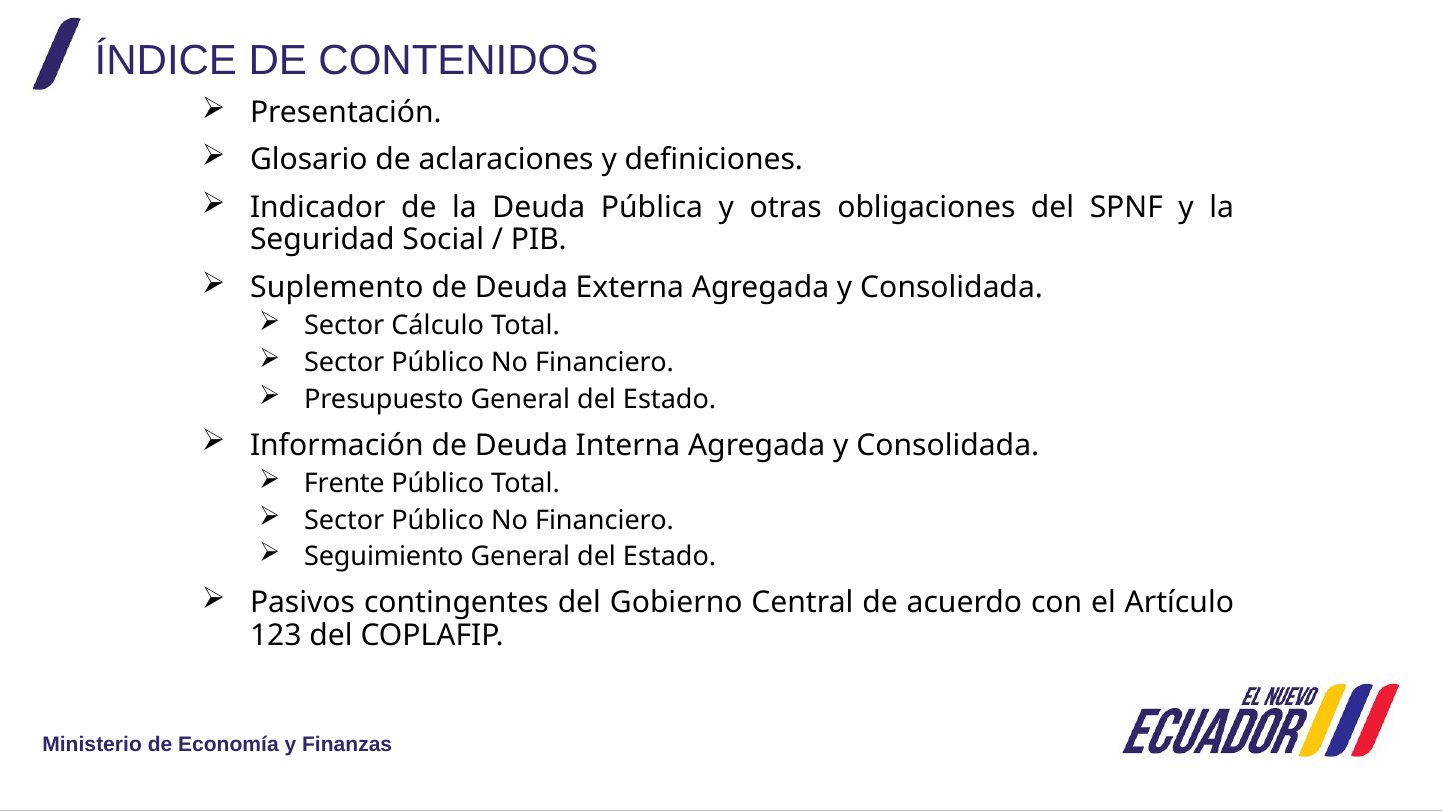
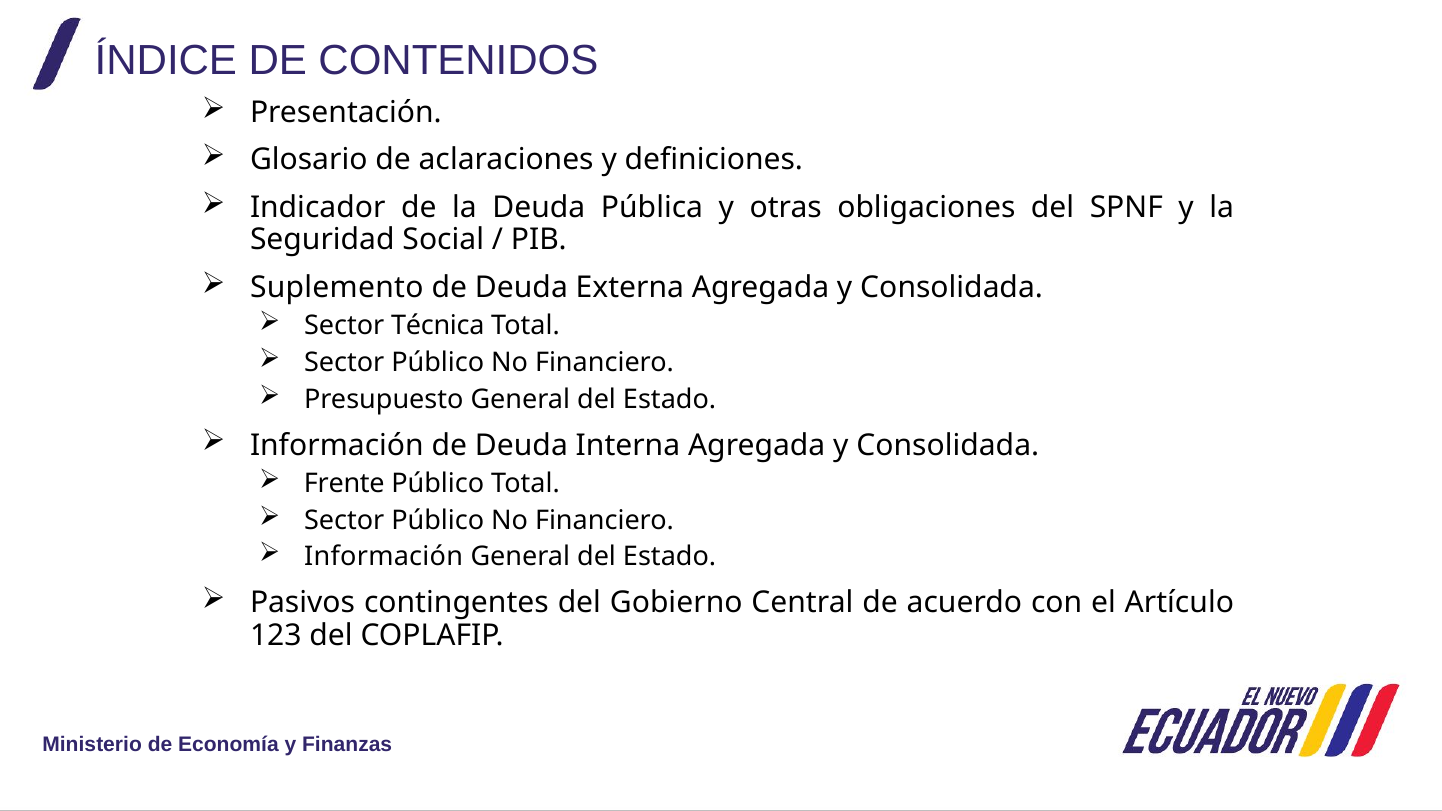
Cálculo: Cálculo -> Técnica (438, 326)
Seguimiento: Seguimiento -> Información (384, 557)
